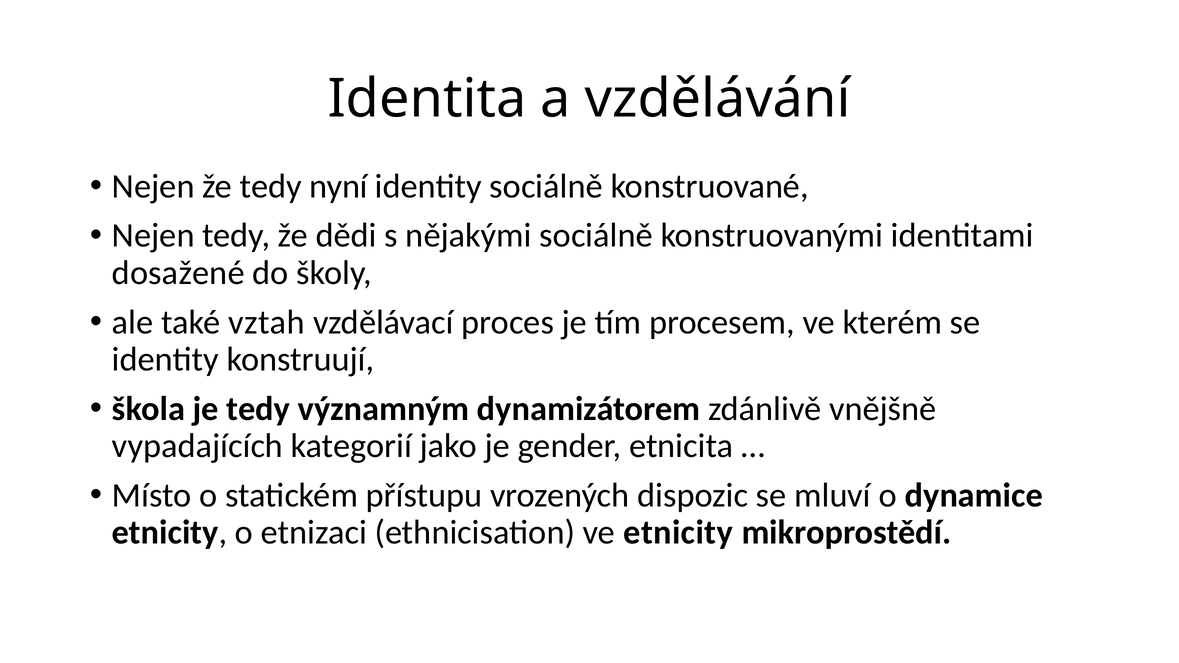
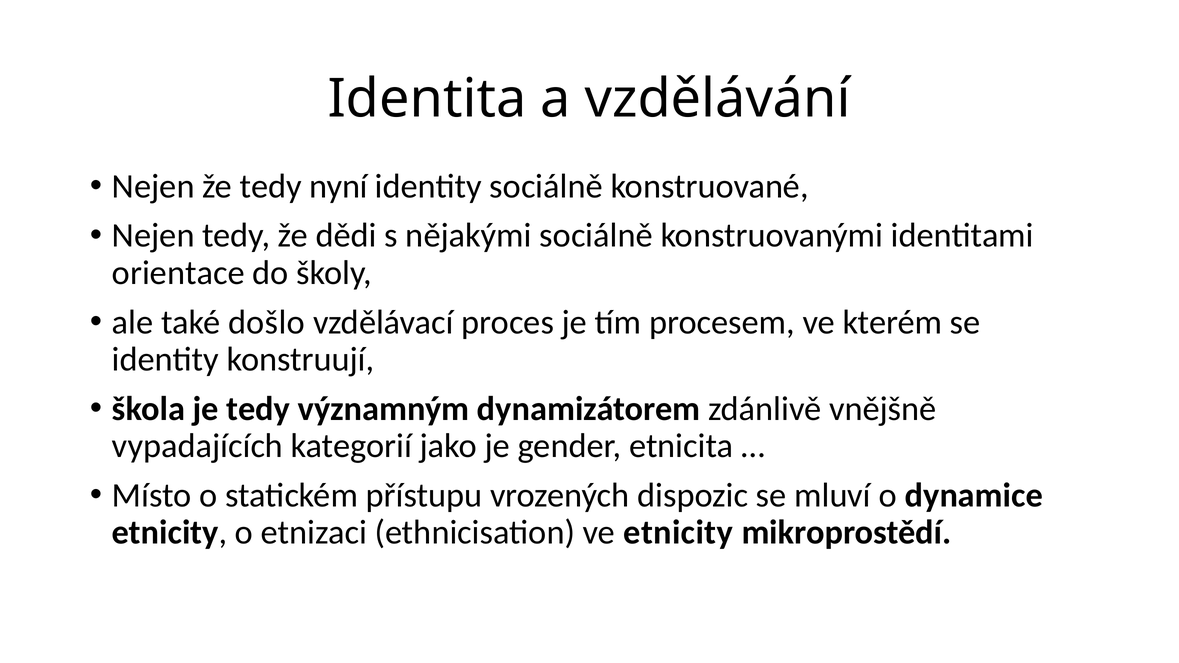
dosažené: dosažené -> orientace (178, 273)
vztah: vztah -> došlo (267, 322)
